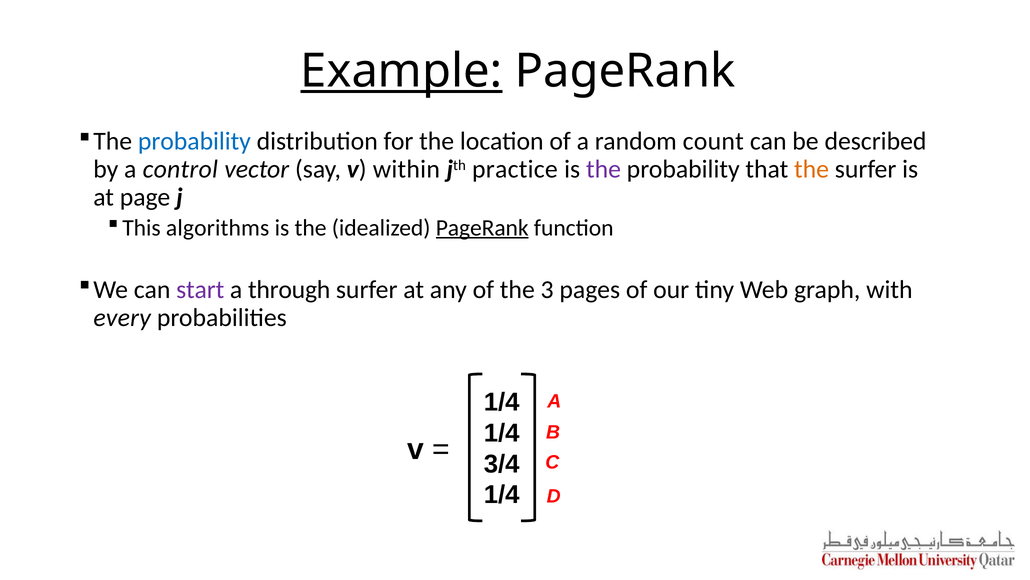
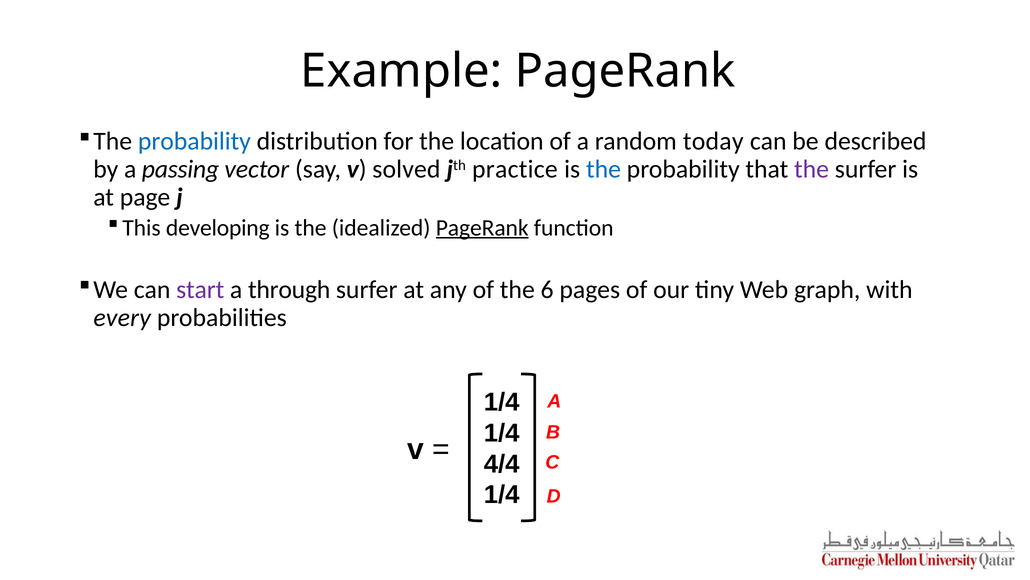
Example underline: present -> none (401, 71)
count: count -> today (713, 141)
control: control -> passing (181, 169)
within: within -> solved (406, 169)
the colour: purple -> blue (603, 169)
the colour: orange -> purple (812, 169)
algorithms: algorithms -> developing (218, 227)
3: 3 -> 6 (547, 289)
3/4: 3/4 -> 4/4 (502, 464)
